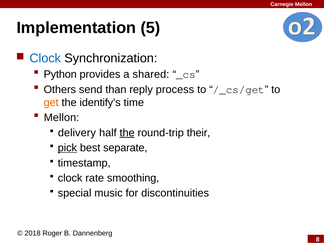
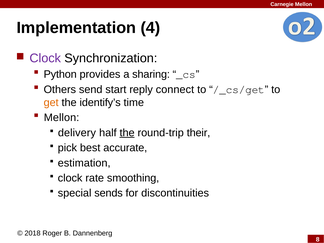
5: 5 -> 4 (150, 28)
Clock colour: blue -> purple (45, 58)
shared: shared -> sharing (151, 74)
than: than -> start (116, 90)
process: process -> connect (175, 90)
pick underline: present -> none (67, 148)
separate: separate -> accurate (125, 148)
timestamp: timestamp -> estimation (84, 163)
music: music -> sends (109, 193)
